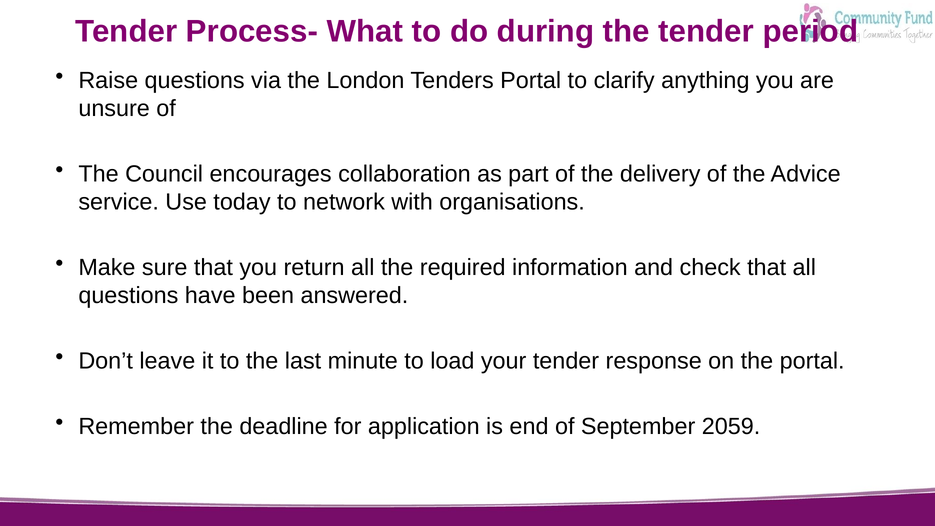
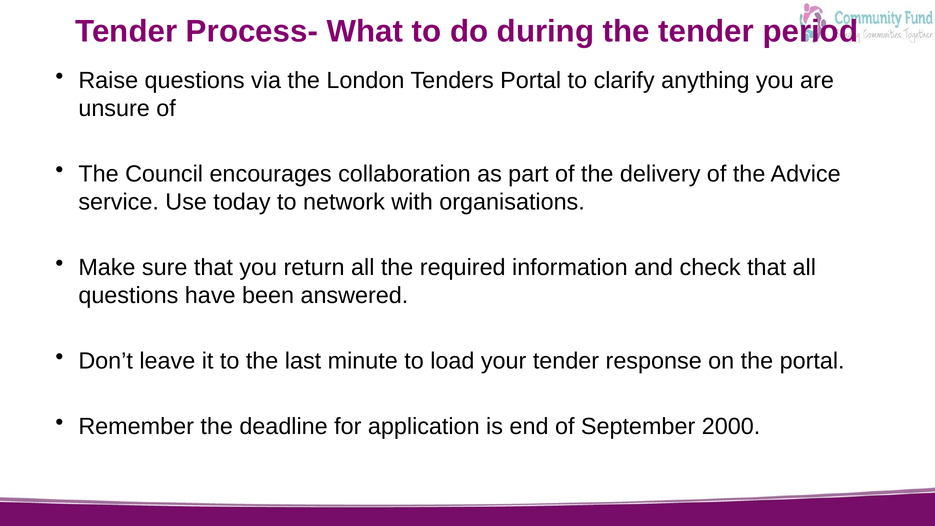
2059: 2059 -> 2000 (731, 426)
